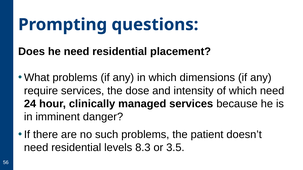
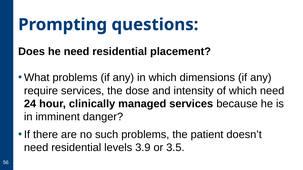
8.3: 8.3 -> 3.9 (143, 148)
